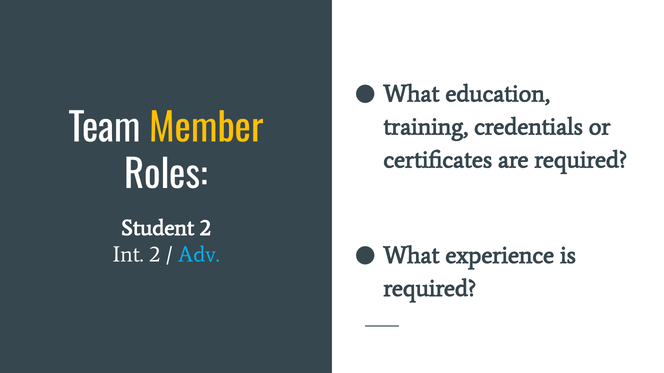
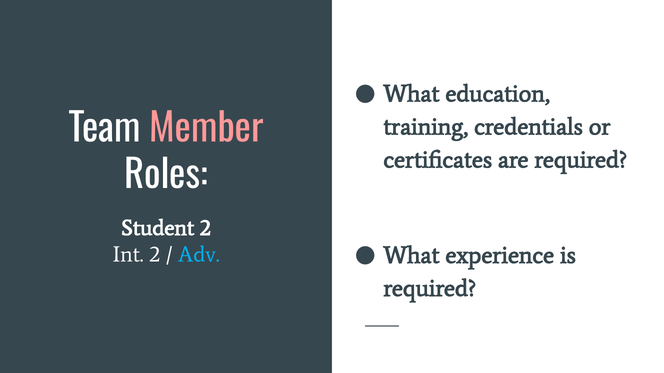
Member colour: yellow -> pink (207, 129)
